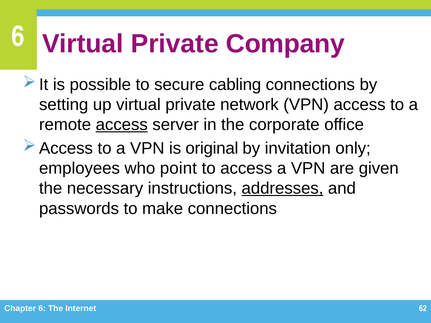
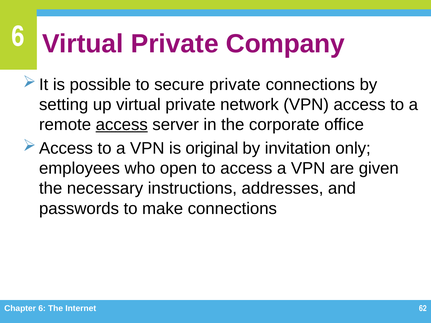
secure cabling: cabling -> private (235, 85)
point: point -> open (178, 168)
addresses underline: present -> none (282, 189)
